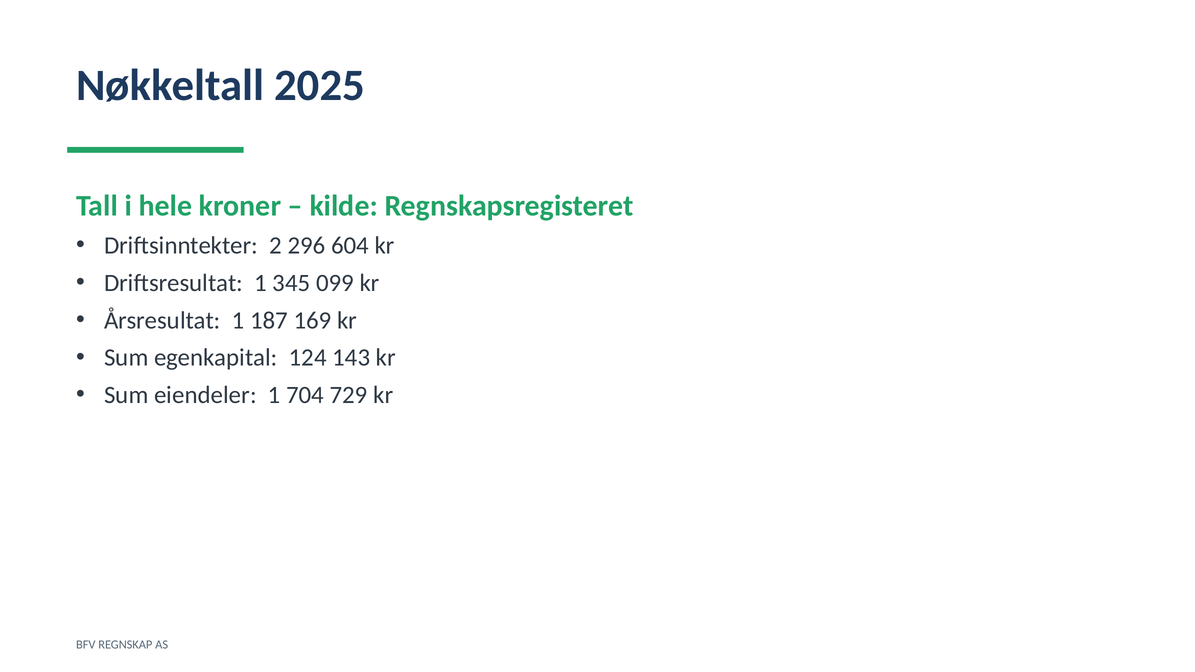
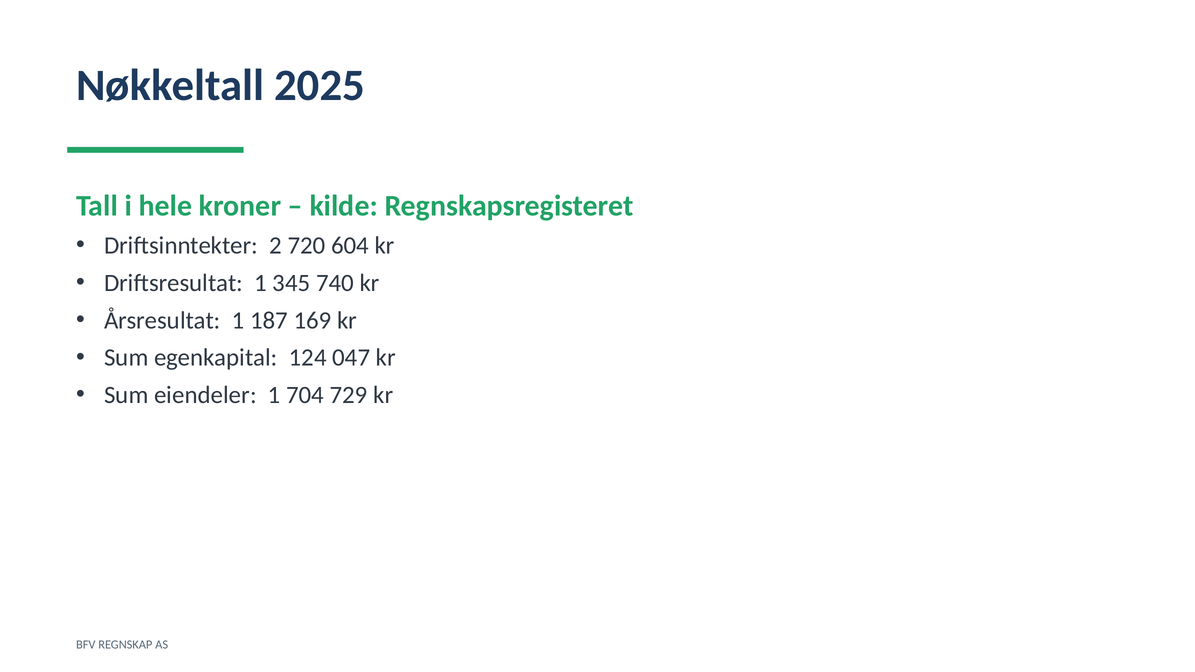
296: 296 -> 720 (307, 246)
099: 099 -> 740 (335, 283)
143: 143 -> 047 (351, 358)
